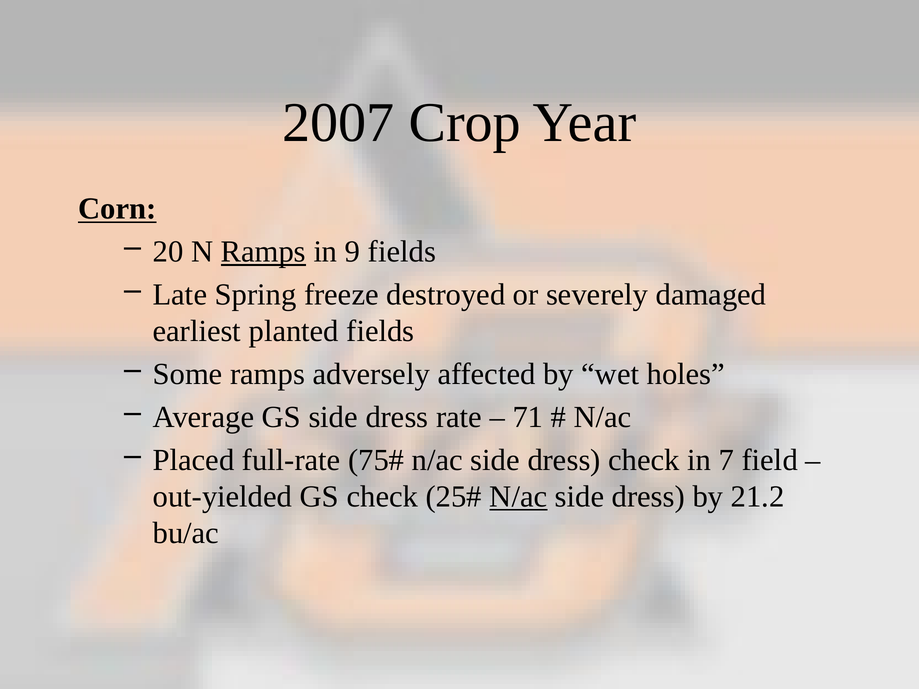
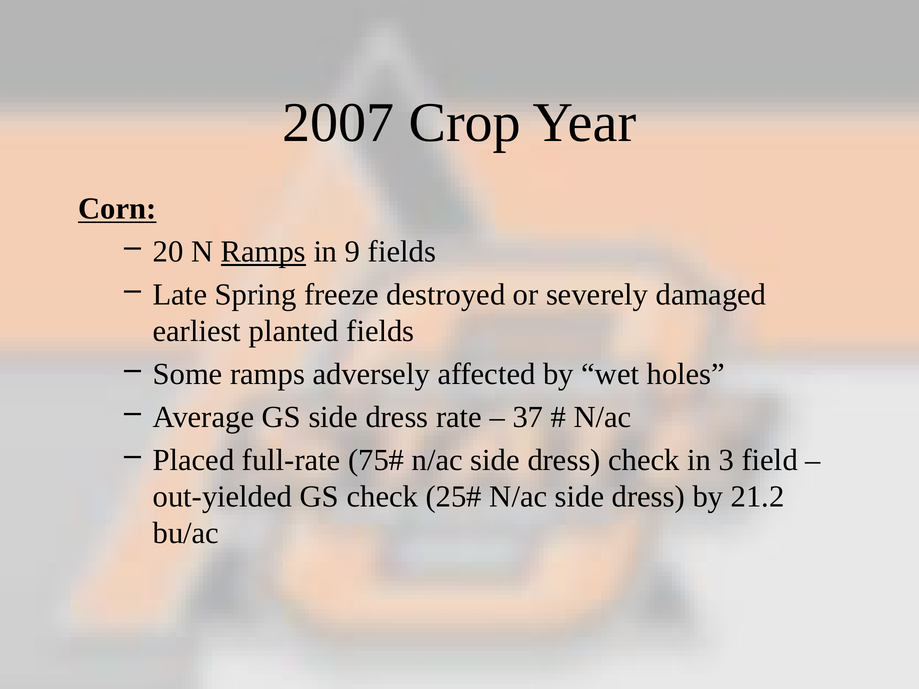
71: 71 -> 37 (528, 417)
7: 7 -> 3 (726, 460)
N/ac underline: present -> none (518, 497)
